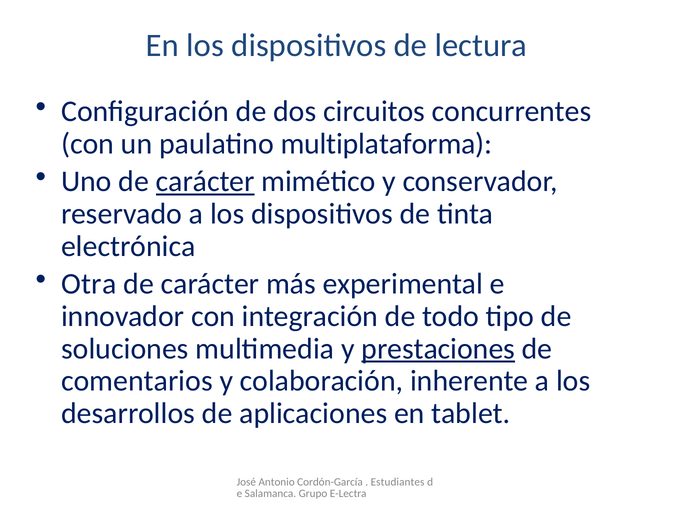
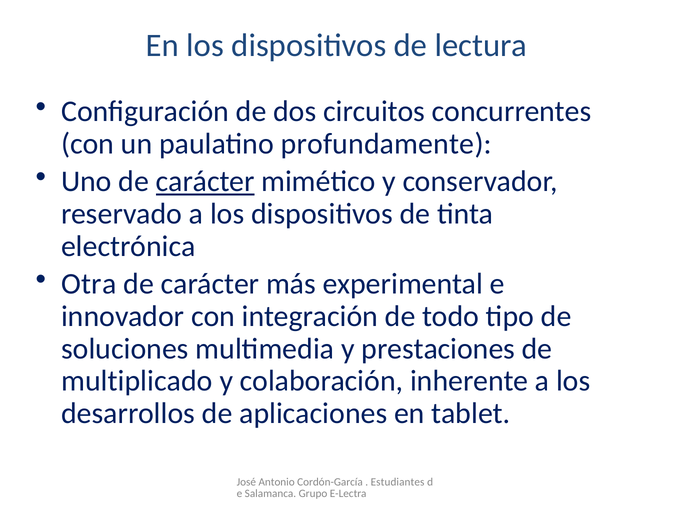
multiplataforma: multiplataforma -> profundamente (386, 144)
prestaciones underline: present -> none (438, 349)
comentarios: comentarios -> multiplicado (137, 381)
